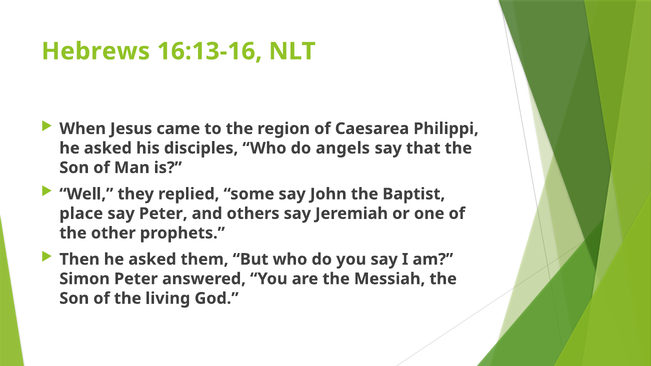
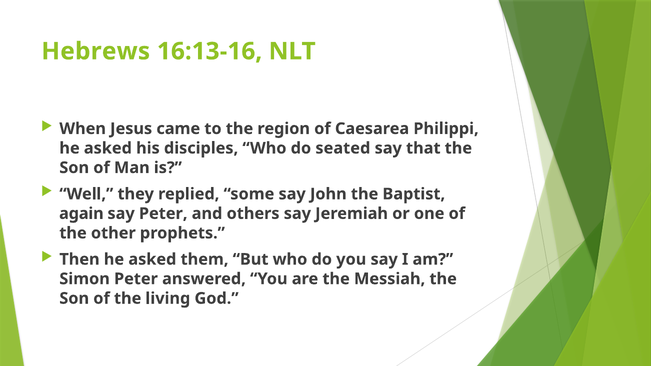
angels: angels -> seated (343, 148)
place: place -> again (81, 214)
